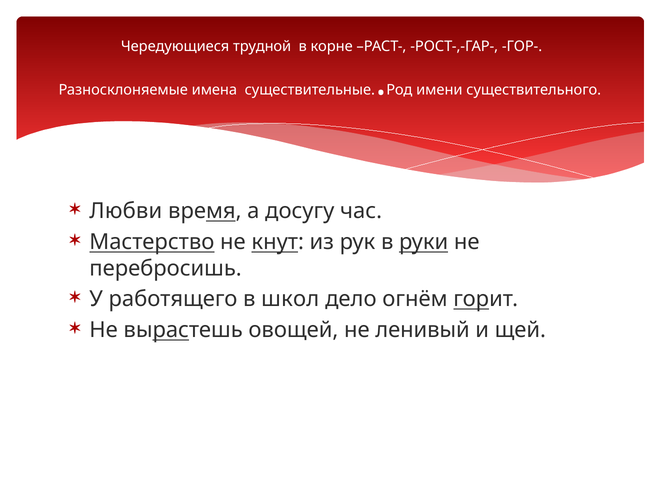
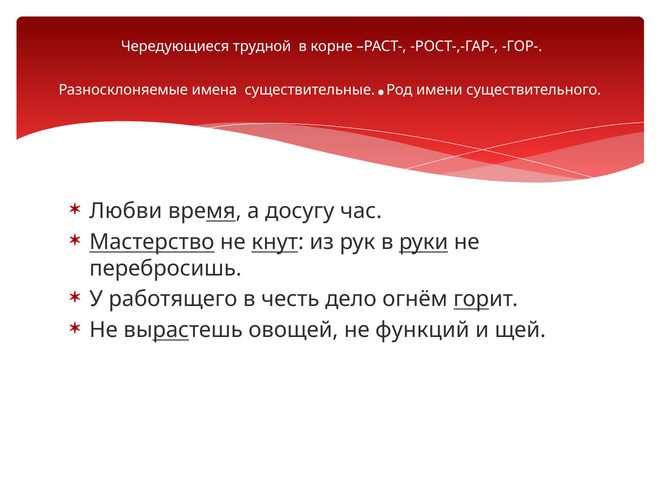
школ: школ -> честь (290, 299)
ленивый: ленивый -> функций (422, 330)
